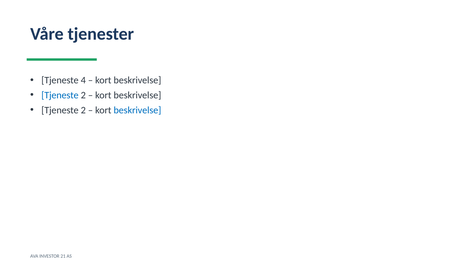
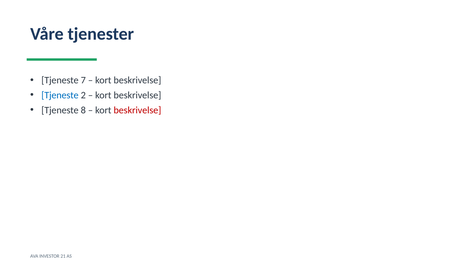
4: 4 -> 7 (83, 80)
2: 2 -> 8 (83, 110)
beskrivelse colour: blue -> red (137, 110)
